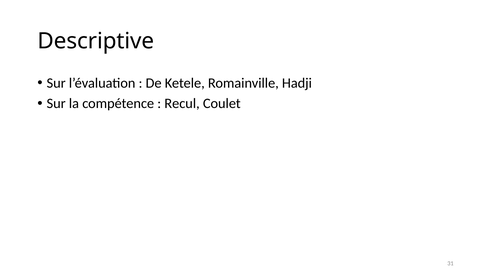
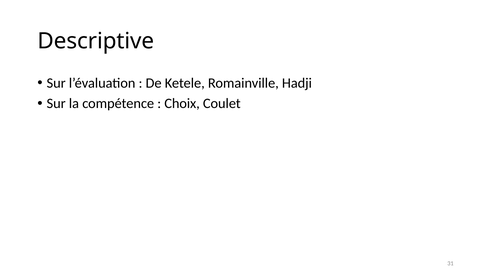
Recul: Recul -> Choix (182, 104)
